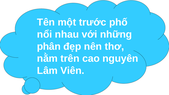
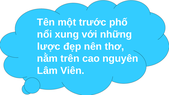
nhau: nhau -> xung (67, 34)
phân: phân -> lược (49, 47)
